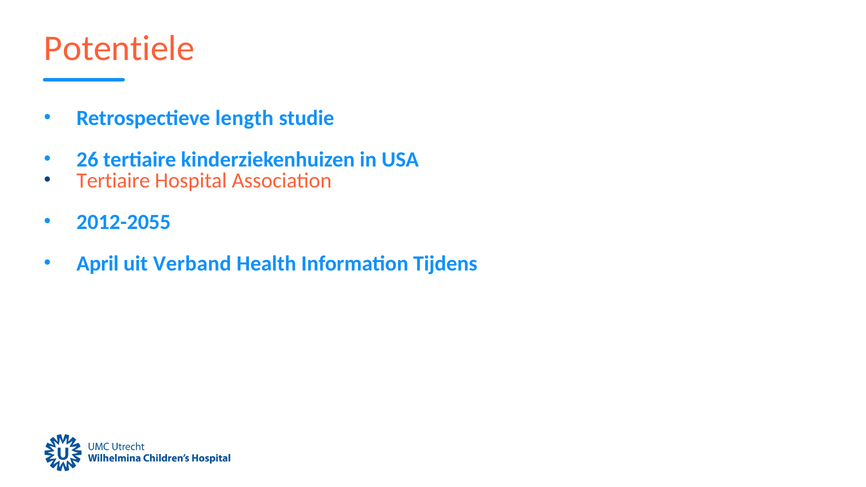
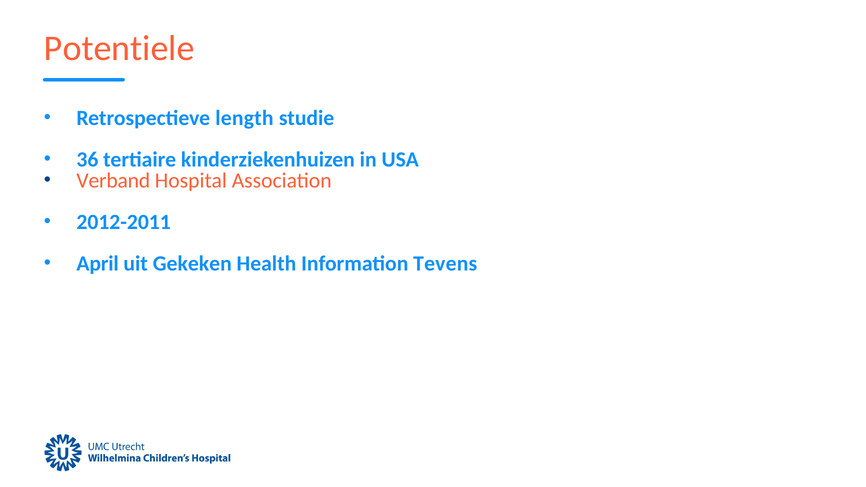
26: 26 -> 36 (87, 160)
Tertiaire: Tertiaire -> Verband (113, 180)
2012-2055: 2012-2055 -> 2012-2011 (124, 222)
Verband: Verband -> Gekeken (192, 264)
Tijdens: Tijdens -> Tevens (445, 264)
